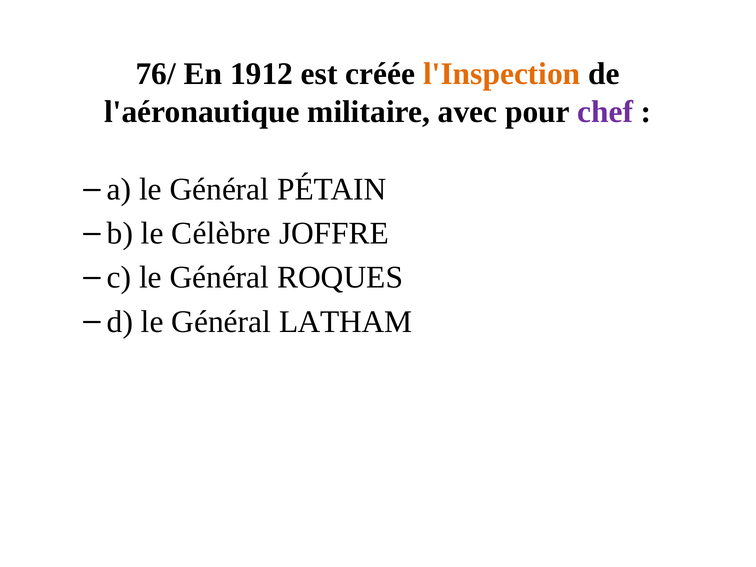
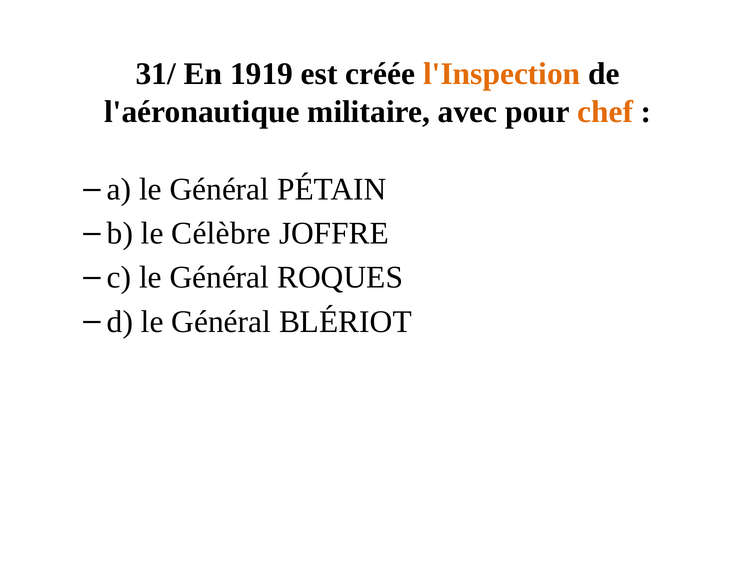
76/: 76/ -> 31/ (156, 74)
1912: 1912 -> 1919 (262, 74)
chef colour: purple -> orange (605, 112)
LATHAM: LATHAM -> BLÉRIOT (345, 322)
